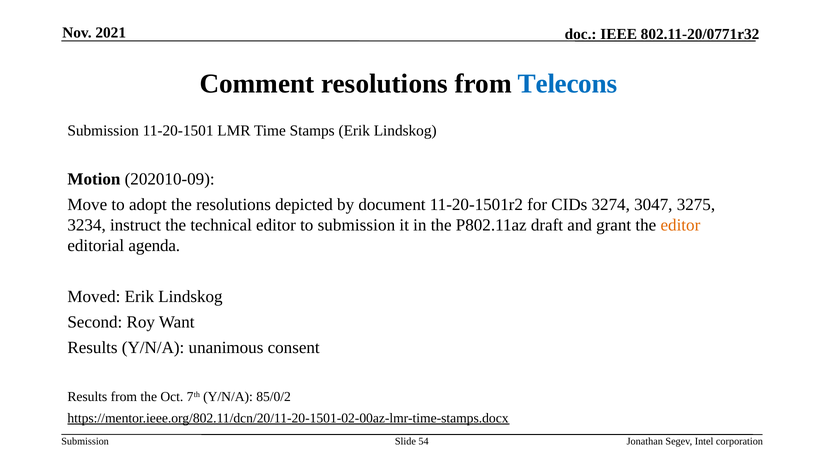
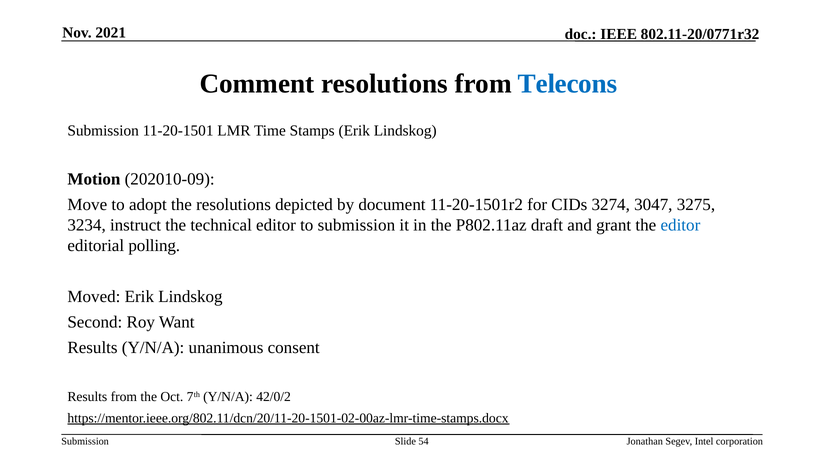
editor colour: orange -> blue (680, 225)
agenda: agenda -> polling (154, 245)
85/0/2: 85/0/2 -> 42/0/2 (274, 396)
